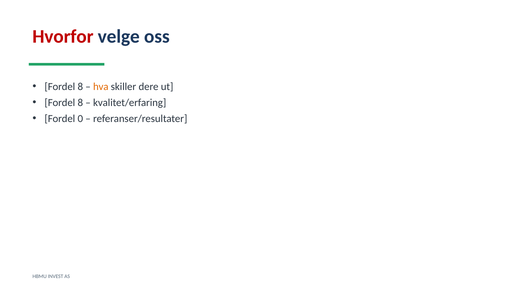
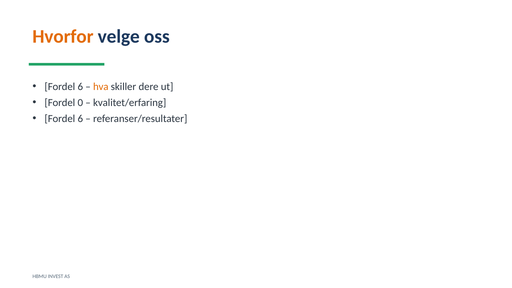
Hvorfor colour: red -> orange (63, 37)
8: 8 -> 6 (80, 87)
8: 8 -> 0 (80, 103)
0: 0 -> 6 (80, 119)
